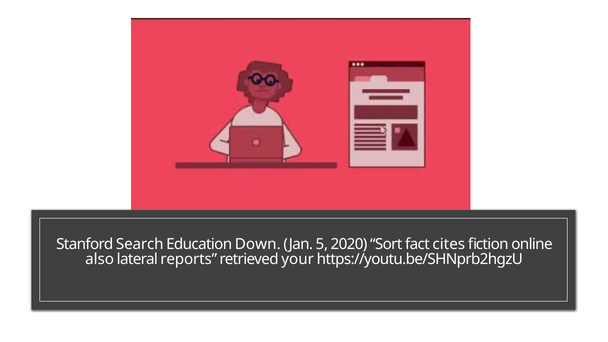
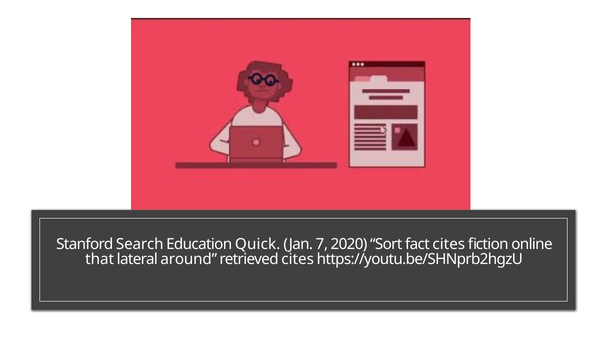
Down: Down -> Quick (258, 244)
5: 5 -> 7 (322, 244)
also: also -> that (100, 259)
reports: reports -> around (189, 259)
retrieved your: your -> cites (298, 259)
